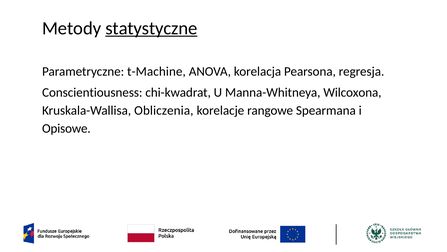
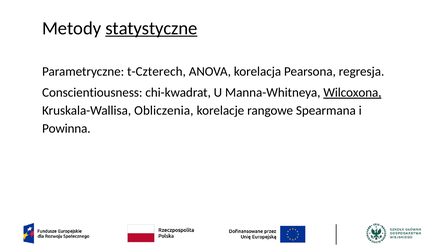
t-Machine: t-Machine -> t-Czterech (156, 71)
Wilcoxona underline: none -> present (352, 92)
Opisowe: Opisowe -> Powinna (66, 128)
